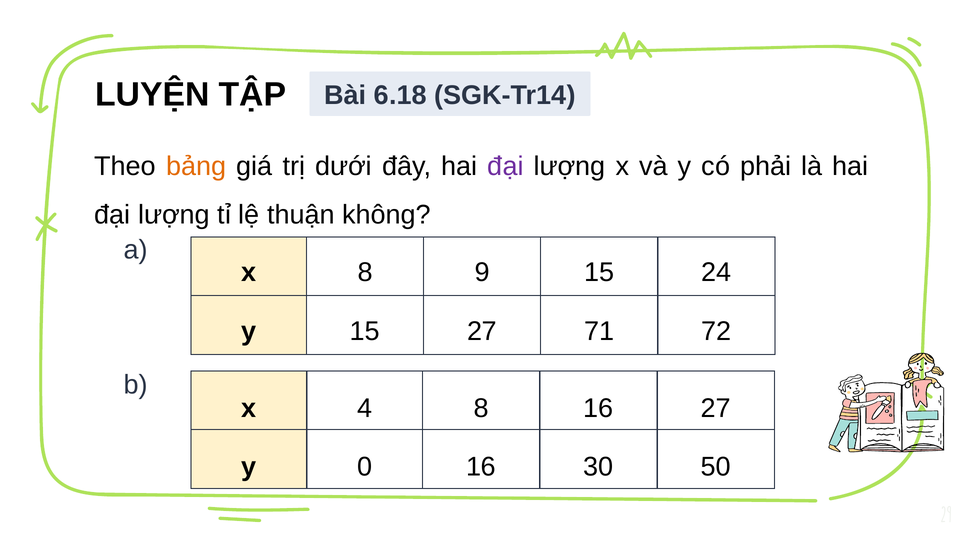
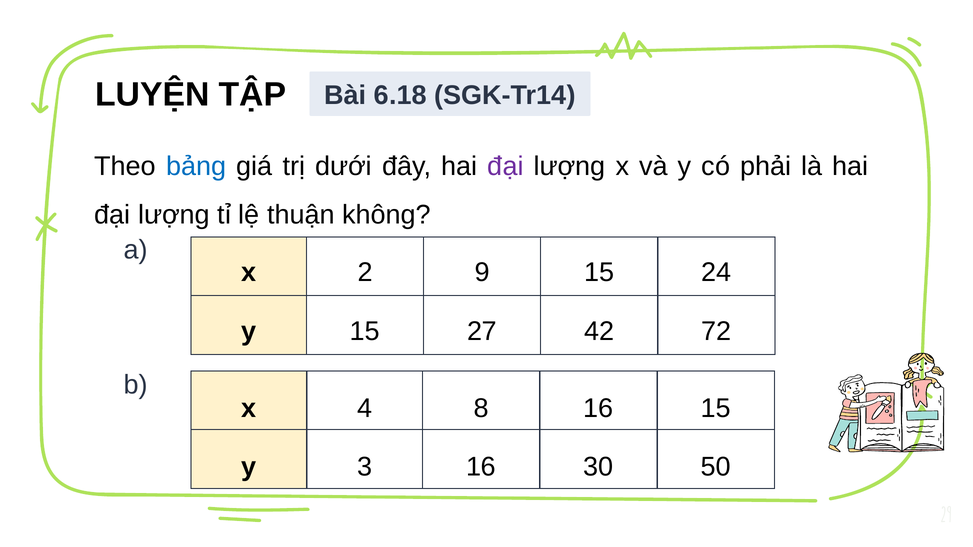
bảng colour: orange -> blue (196, 166)
x 8: 8 -> 2 (365, 273)
71: 71 -> 42 (599, 332)
16 27: 27 -> 15 (716, 409)
0: 0 -> 3 (365, 467)
